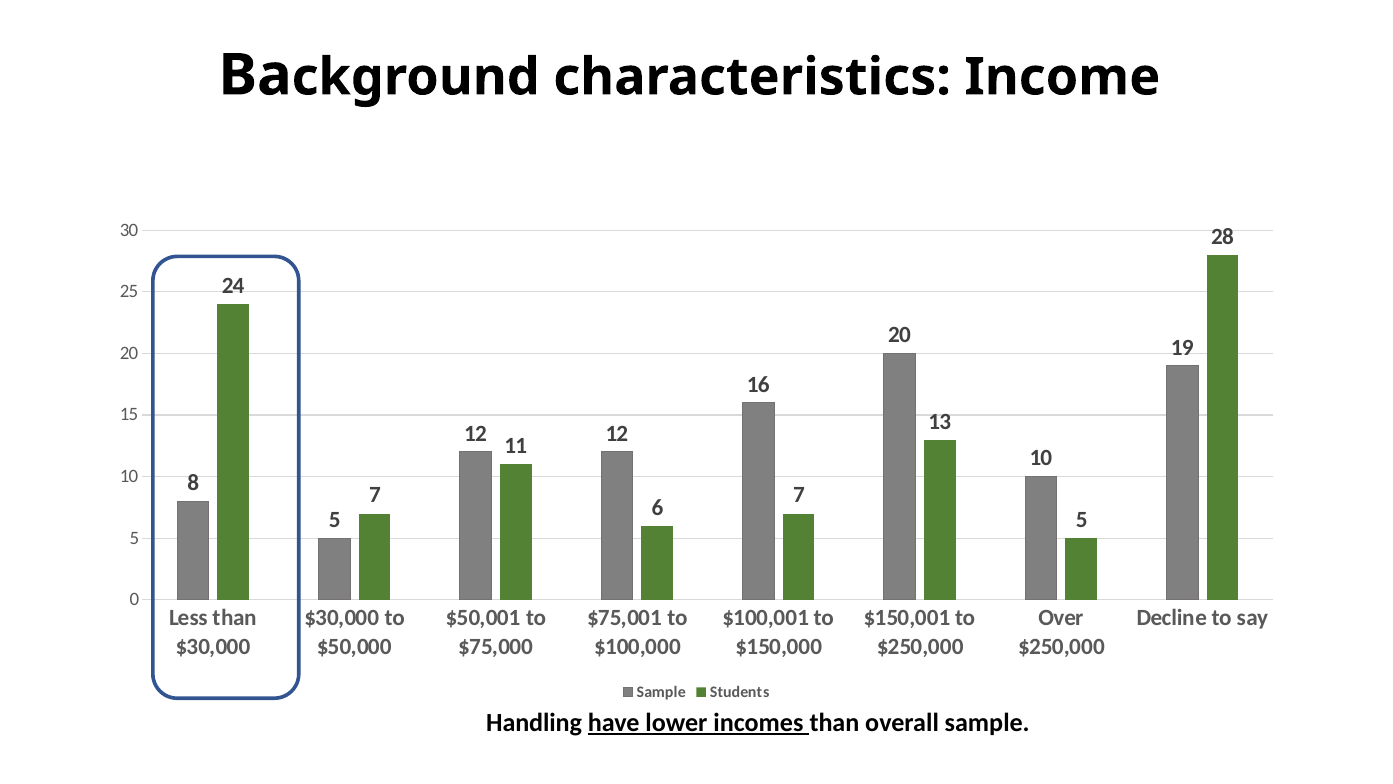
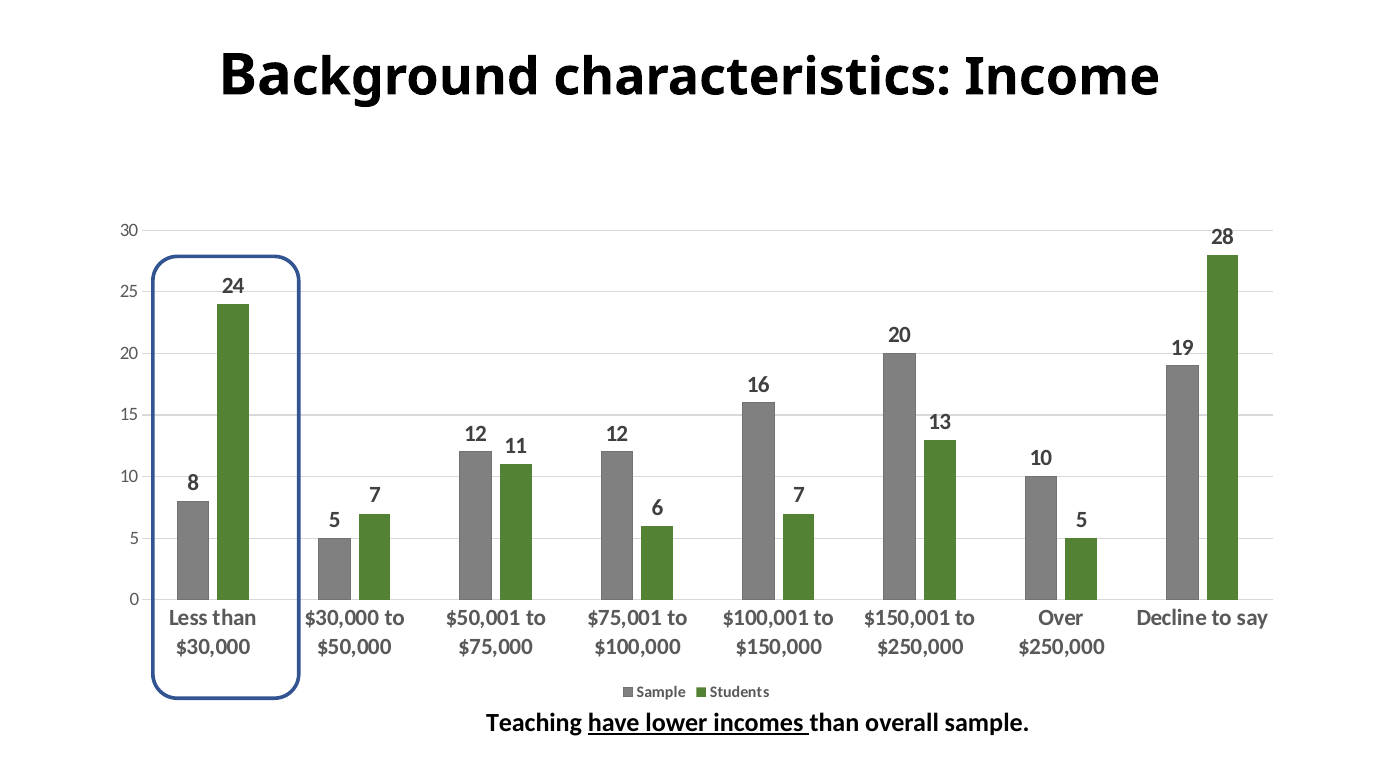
Handling: Handling -> Teaching (534, 722)
